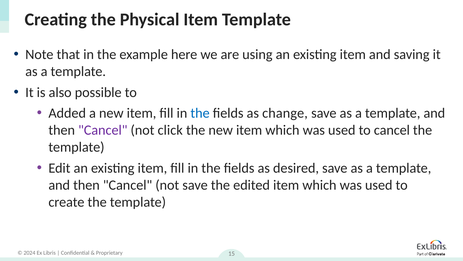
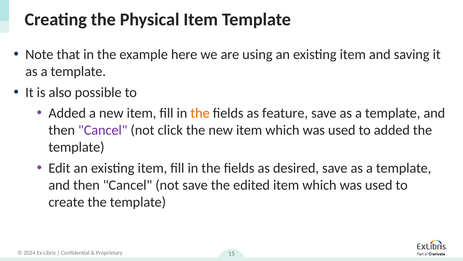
the colour: blue -> orange (200, 113)
change: change -> feature (285, 113)
to cancel: cancel -> added (392, 130)
